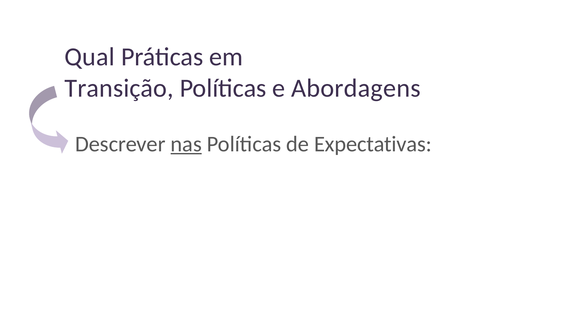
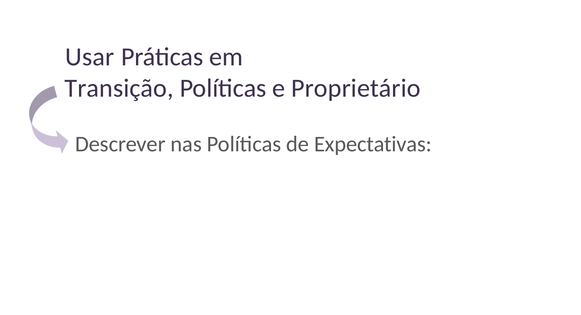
Qual: Qual -> Usar (90, 57)
Abordagens: Abordagens -> Proprietário (356, 88)
nas underline: present -> none (186, 144)
